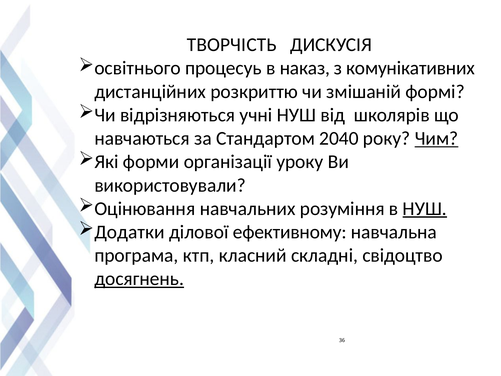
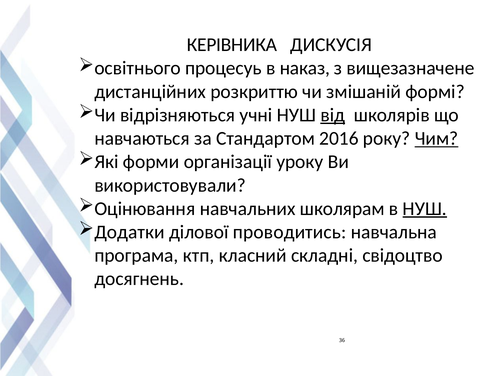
ТВОРЧІСТЬ: ТВОРЧІСТЬ -> КЕРІВНИКА (232, 45)
комунікативних: комунікативних -> вищезазначене (410, 68)
від underline: none -> present (333, 115)
2040: 2040 -> 2016 (339, 138)
розуміння: розуміння -> школярам (342, 209)
ефективному: ефективному -> проводитись (290, 232)
досягнень underline: present -> none (139, 279)
